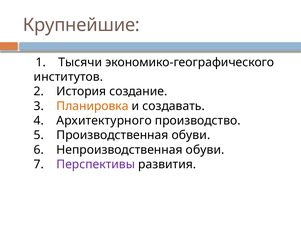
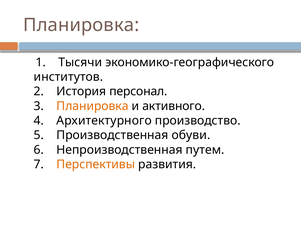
Крупнейшие: Крупнейшие -> Планировка (81, 25)
создание: создание -> персонал (138, 91)
создавать: создавать -> активного (174, 106)
Непроизводственная обуви: обуви -> путем (205, 150)
Перспективы colour: purple -> orange (96, 164)
